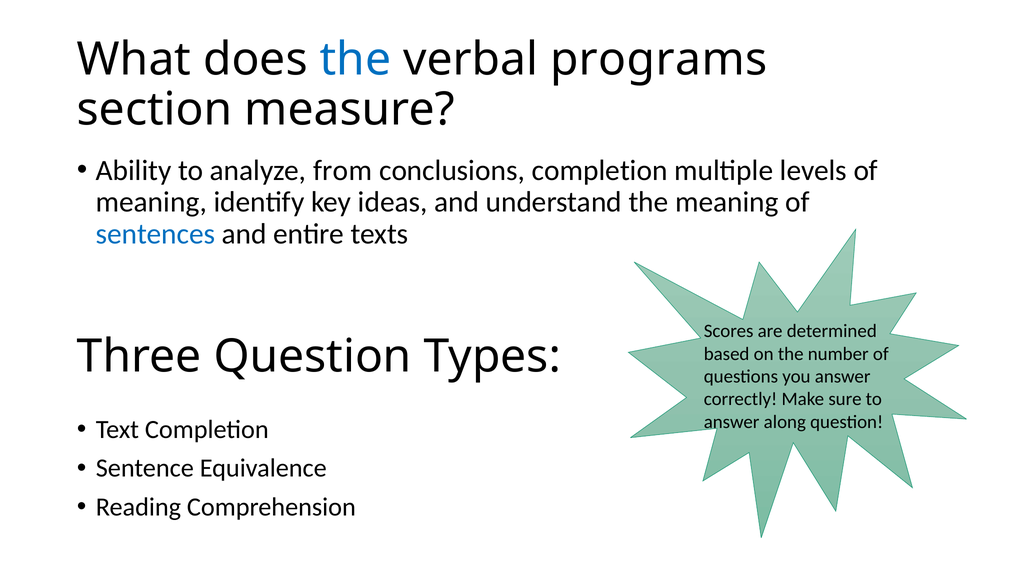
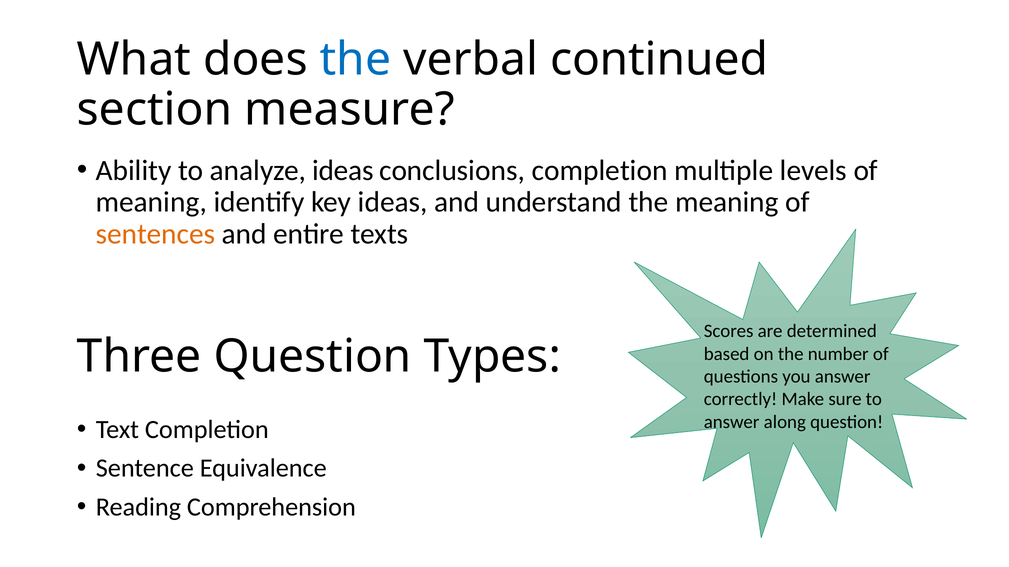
programs: programs -> continued (659, 60)
analyze from: from -> ideas (343, 171)
sentences colour: blue -> orange (156, 234)
